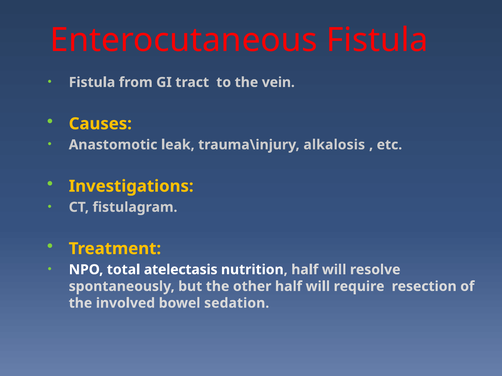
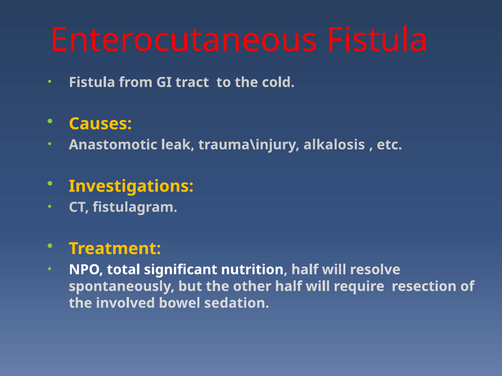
vein: vein -> cold (278, 82)
atelectasis: atelectasis -> significant (181, 270)
